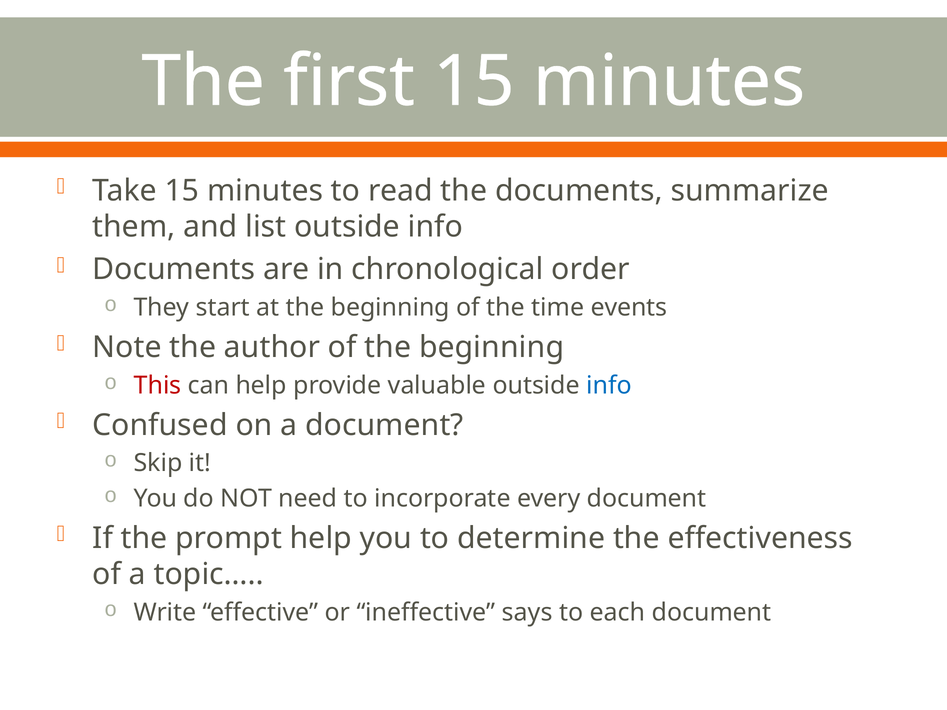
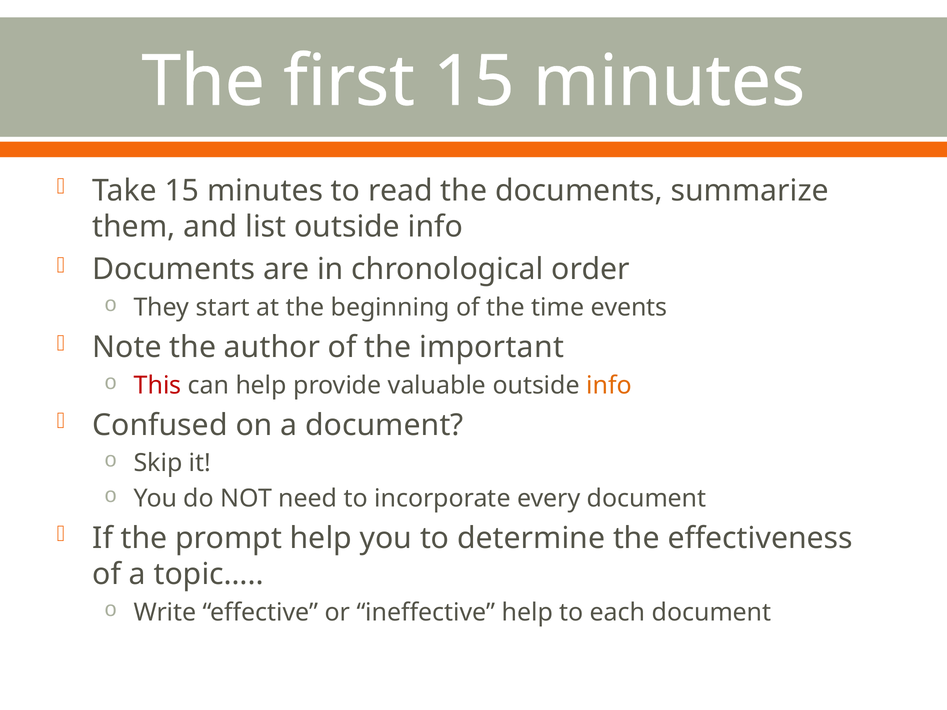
of the beginning: beginning -> important (491, 347)
info colour: blue -> orange (609, 385)
ineffective says: says -> help (527, 613)
